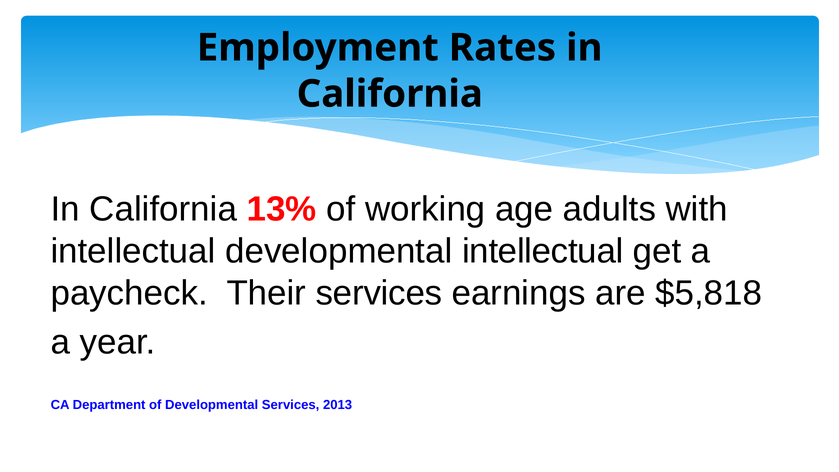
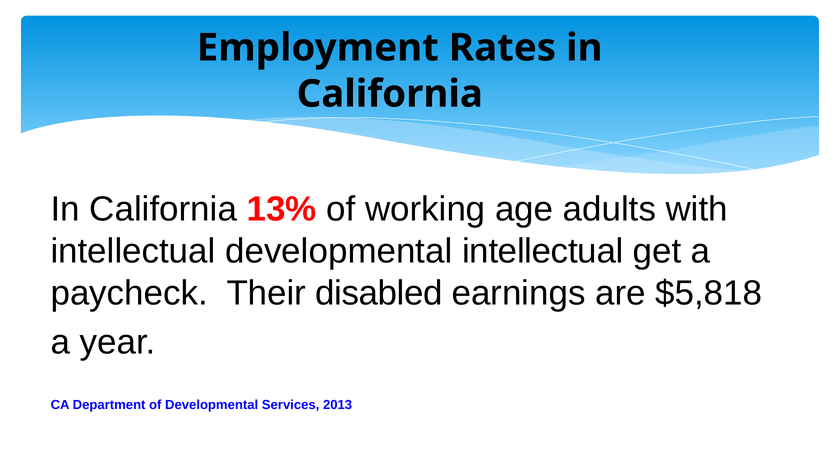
Their services: services -> disabled (379, 293)
